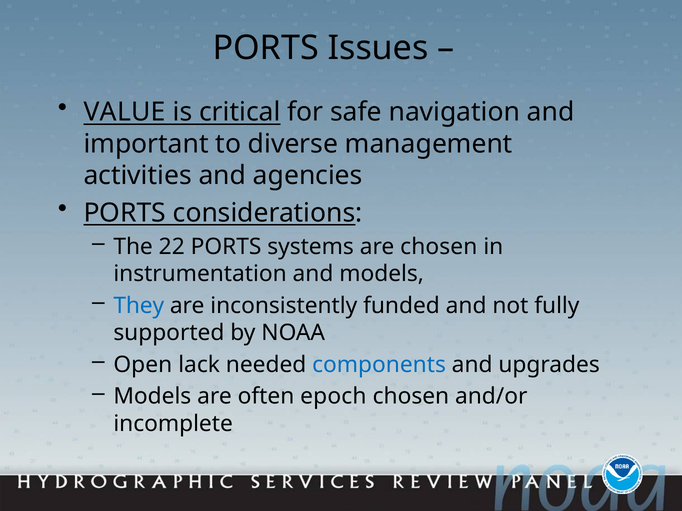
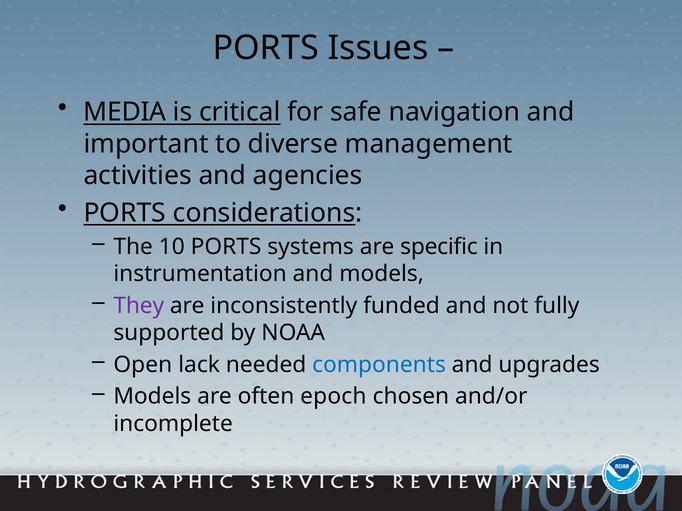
VALUE: VALUE -> MEDIA (125, 112)
22: 22 -> 10 (172, 247)
are chosen: chosen -> specific (439, 247)
They colour: blue -> purple (139, 306)
